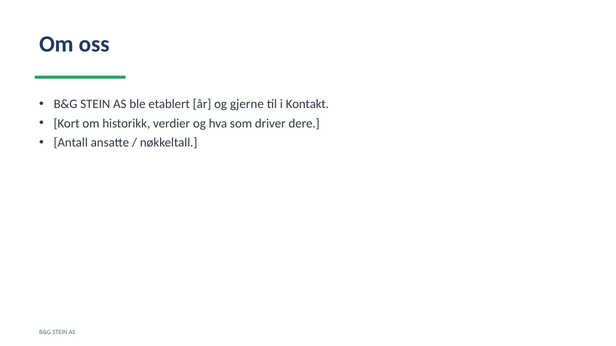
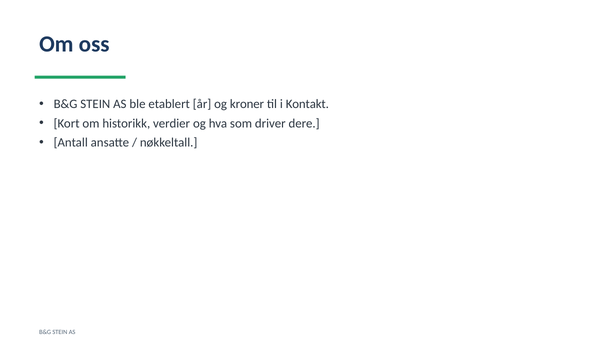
gjerne: gjerne -> kroner (247, 104)
